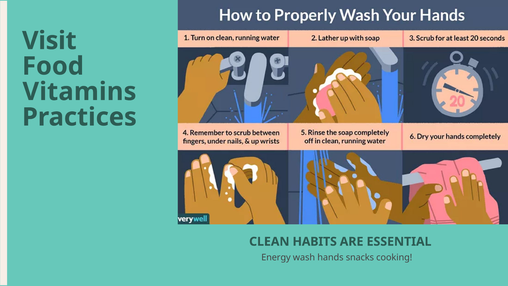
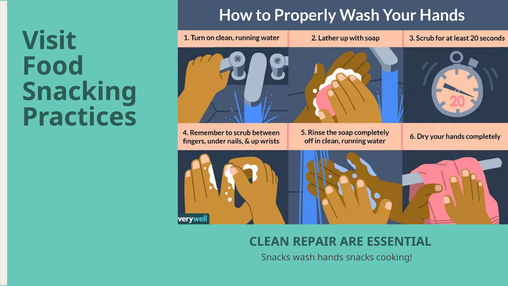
Vitamins: Vitamins -> Snacking (80, 92)
HABITS: HABITS -> REPAIR (315, 241)
Energy: Energy -> Snacks (276, 257)
